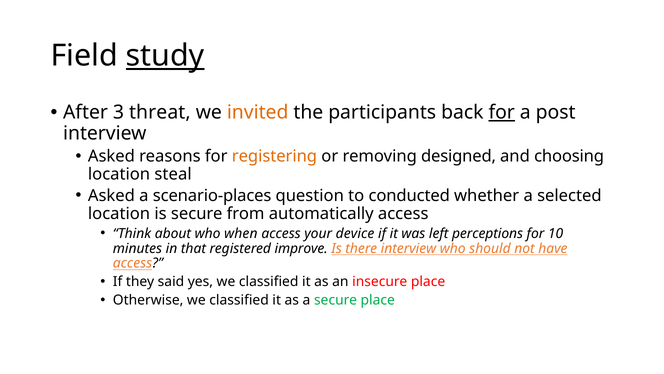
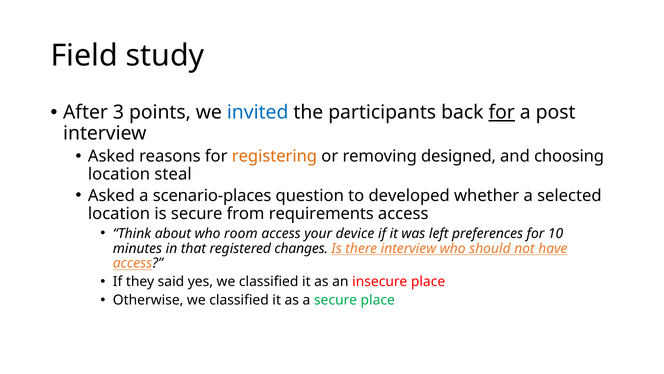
study underline: present -> none (165, 56)
threat: threat -> points (160, 112)
invited colour: orange -> blue (258, 112)
conducted: conducted -> developed (409, 195)
automatically: automatically -> requirements (321, 213)
when: when -> room (241, 233)
perceptions: perceptions -> preferences (488, 233)
improve: improve -> changes (301, 248)
